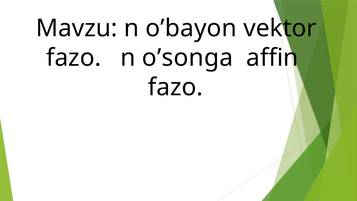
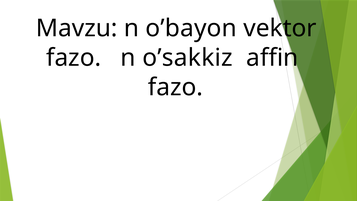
o’songa: o’songa -> o’sakkiz (188, 58)
